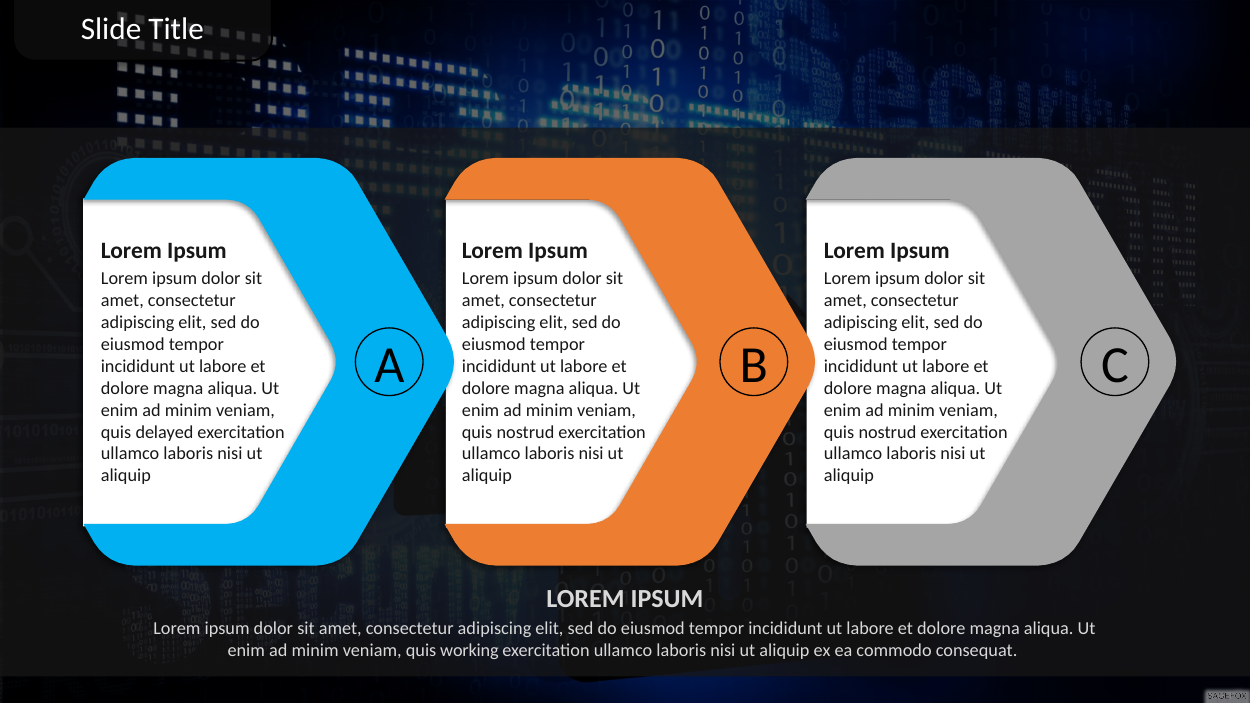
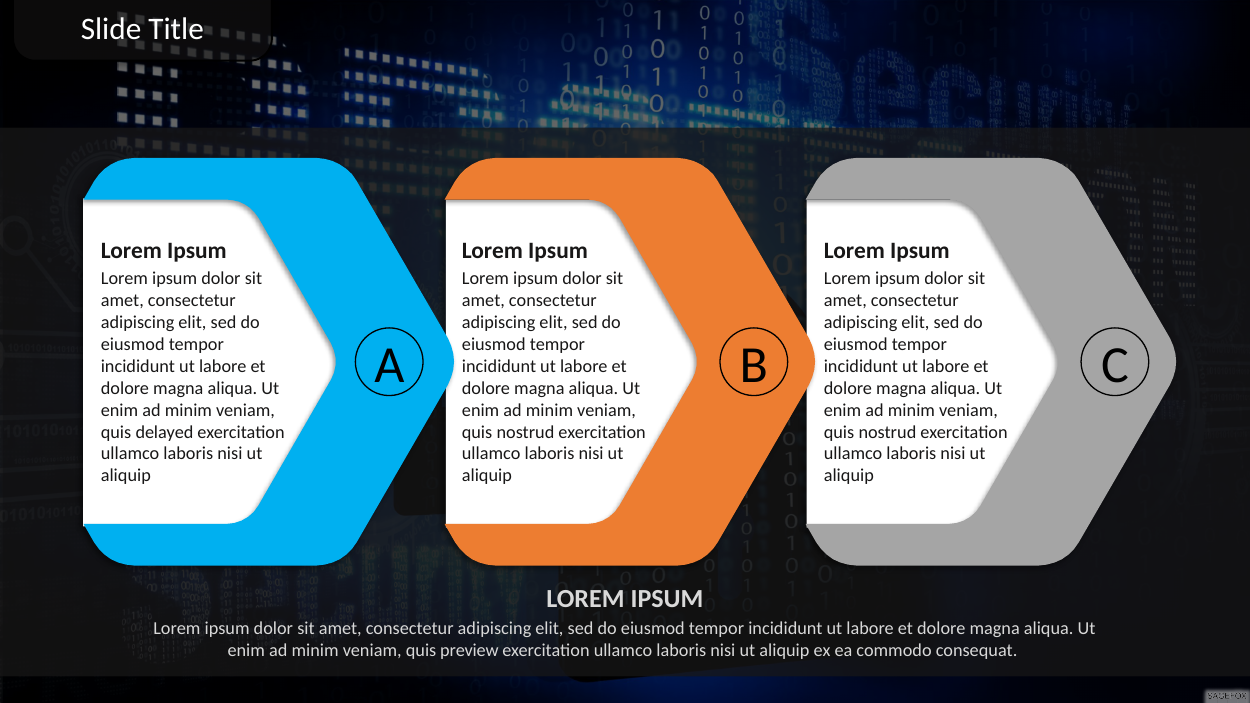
working: working -> preview (469, 651)
